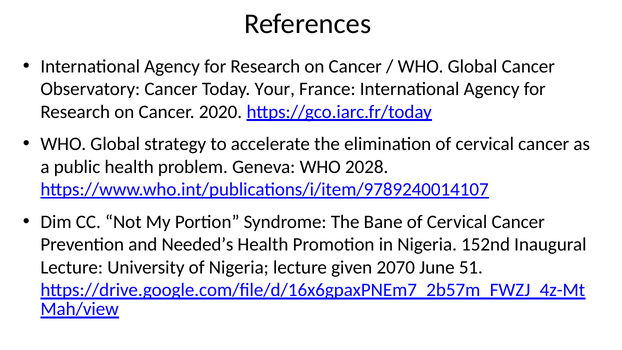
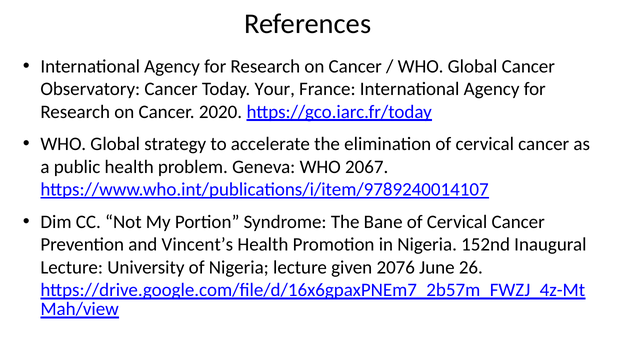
2028: 2028 -> 2067 (367, 167)
Needed’s: Needed’s -> Vincent’s (197, 244)
2070: 2070 -> 2076 (396, 267)
51: 51 -> 26 (471, 267)
